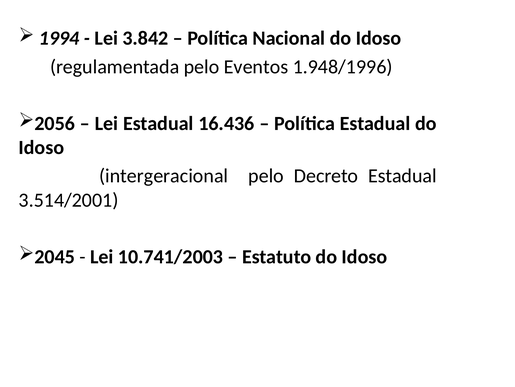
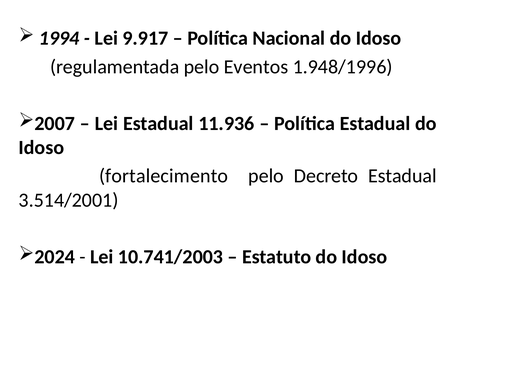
3.842: 3.842 -> 9.917 (145, 38)
2056: 2056 -> 2007 (55, 123)
16.436: 16.436 -> 11.936 (226, 123)
intergeracional: intergeracional -> fortalecimento (164, 176)
2045: 2045 -> 2024 (55, 256)
